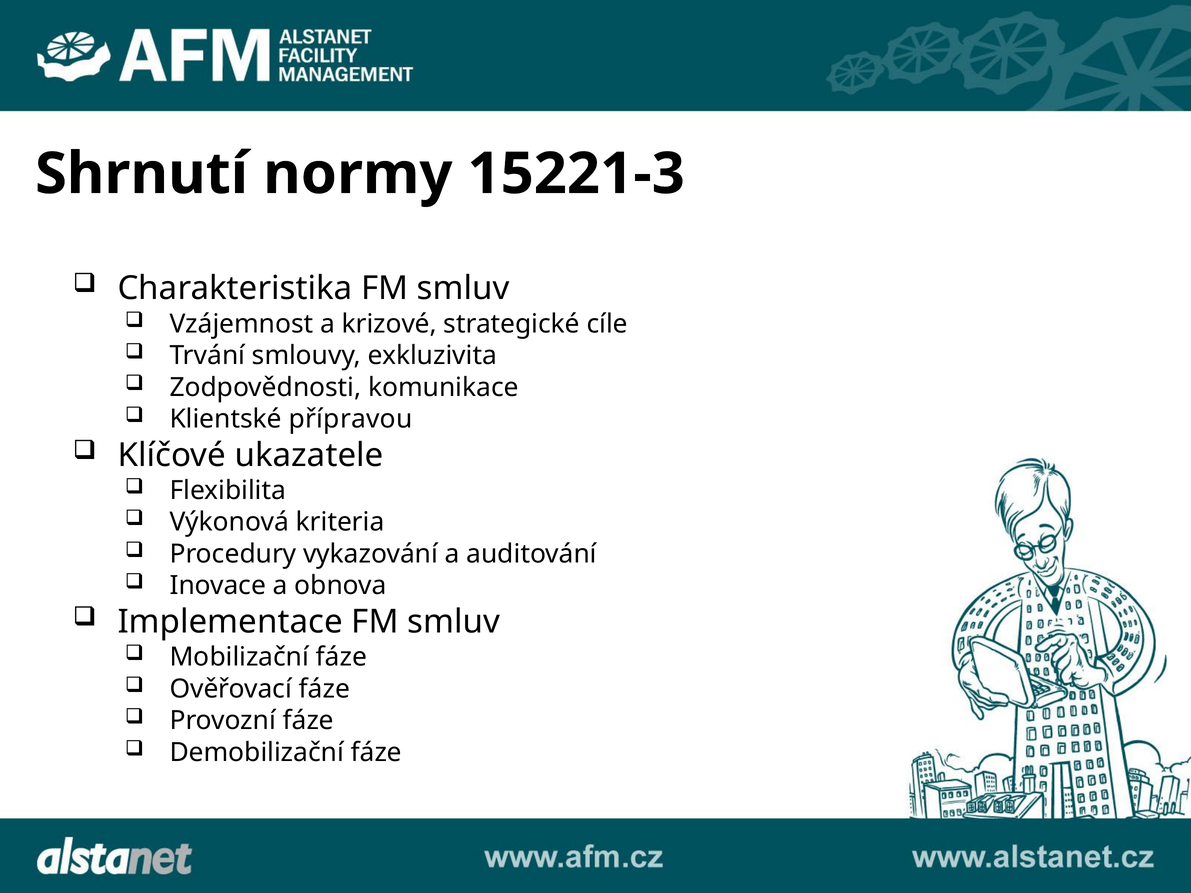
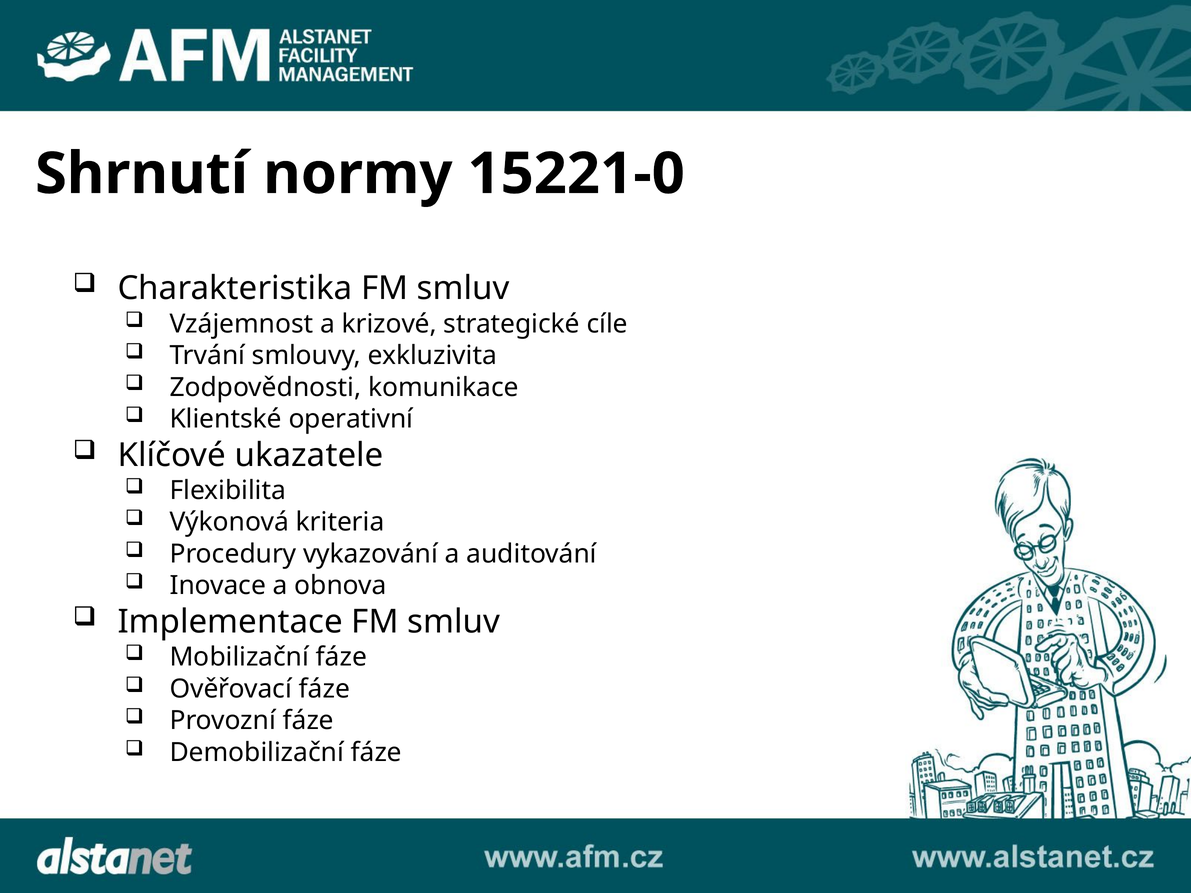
15221-3: 15221-3 -> 15221-0 (576, 174)
přípravou: přípravou -> operativní (351, 419)
